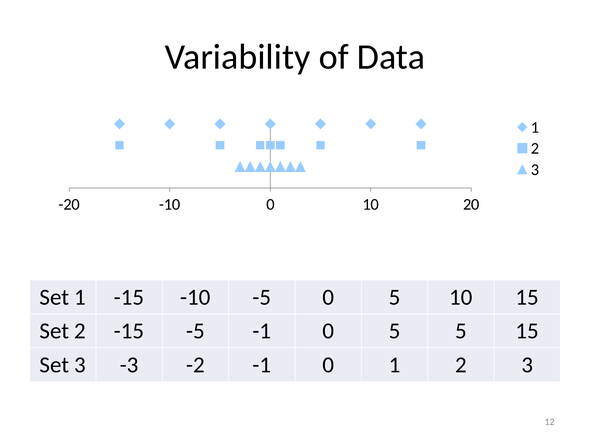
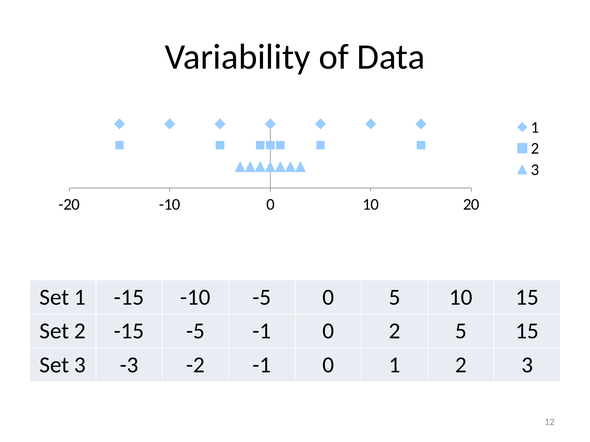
-1 0 5: 5 -> 2 (395, 331)
